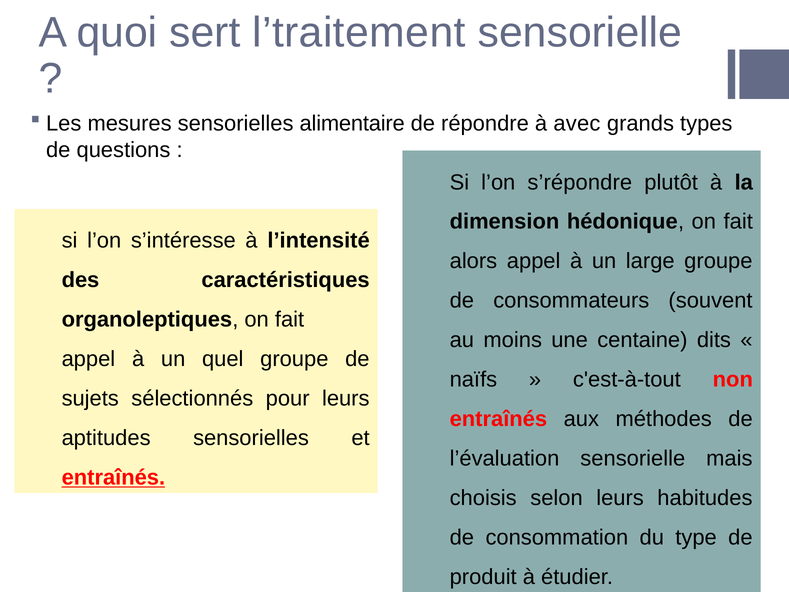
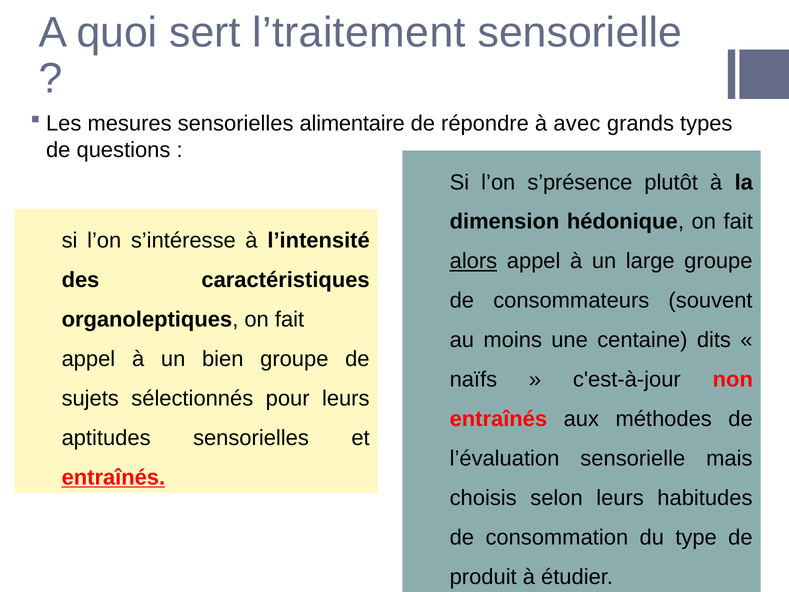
s’répondre: s’répondre -> s’présence (580, 182)
alors underline: none -> present (473, 261)
quel: quel -> bien (223, 359)
c'est-à-tout: c'est-à-tout -> c'est-à-jour (627, 379)
